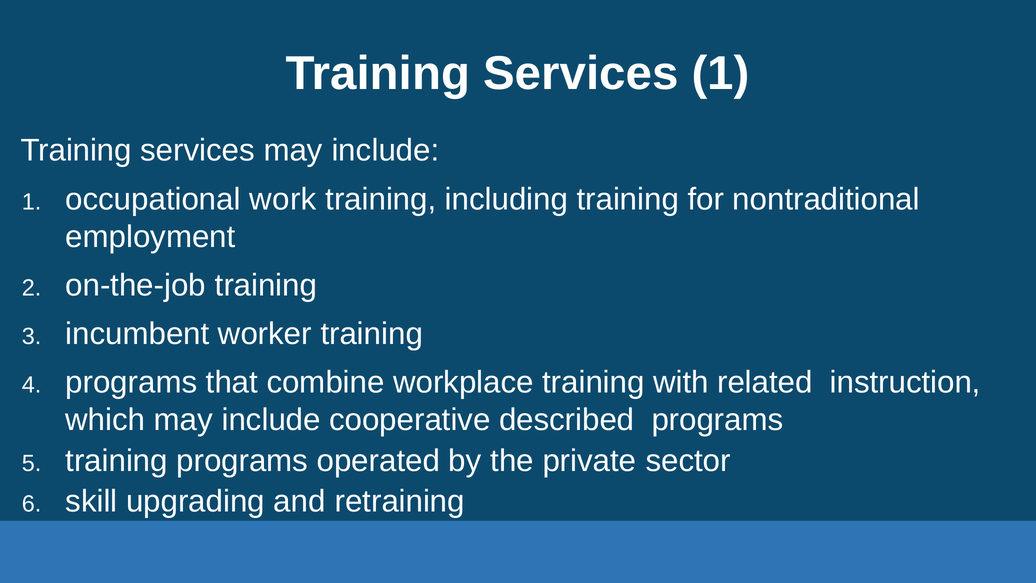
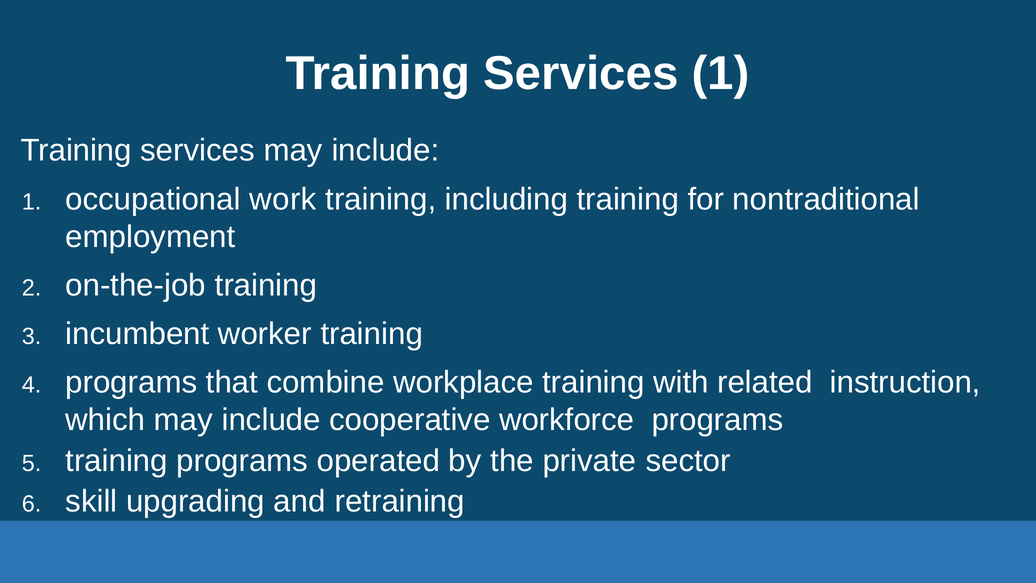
described: described -> workforce (567, 420)
